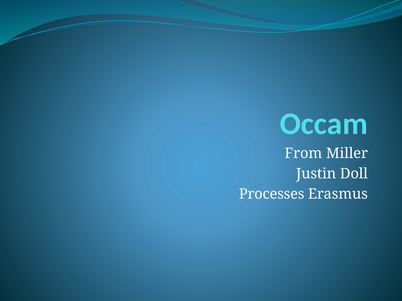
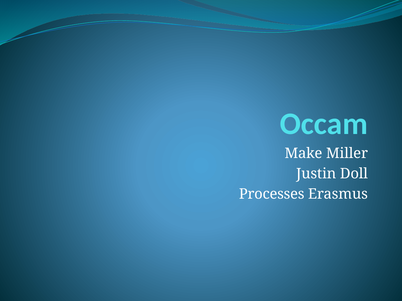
From: From -> Make (303, 154)
